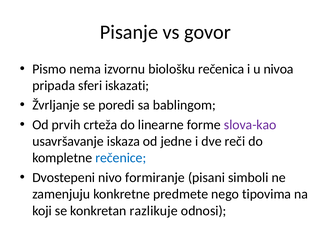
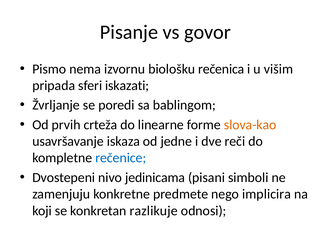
nivoa: nivoa -> višim (278, 69)
slova-kao colour: purple -> orange (250, 124)
formiranje: formiranje -> jedinicama (155, 177)
tipovima: tipovima -> implicira (267, 194)
